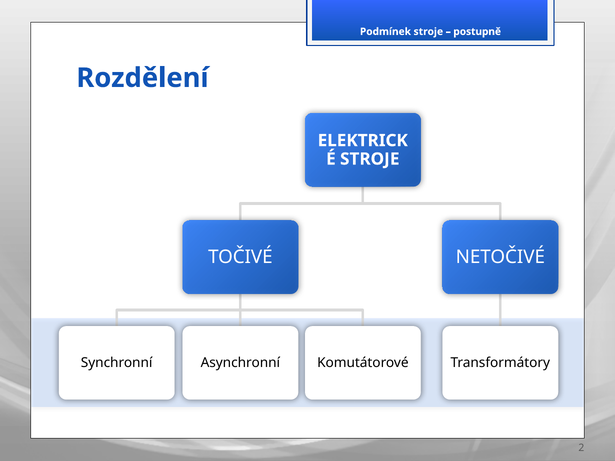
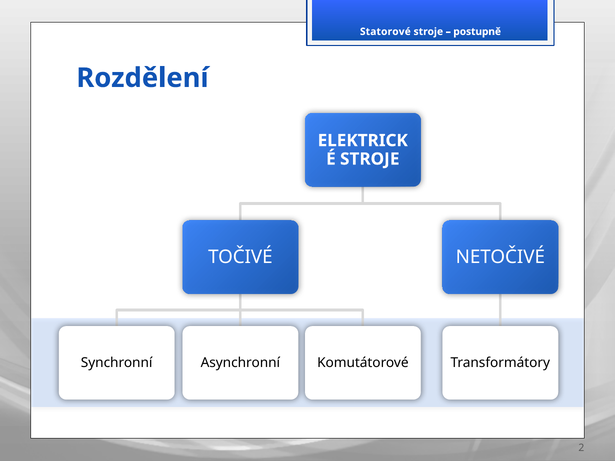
Podmínek: Podmínek -> Statorové (385, 32)
